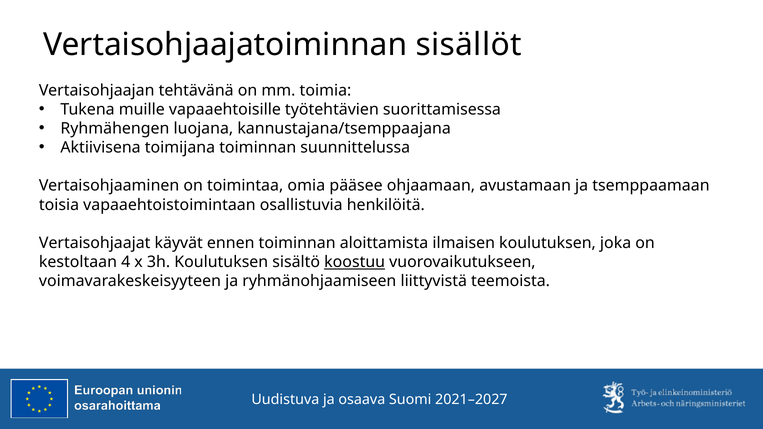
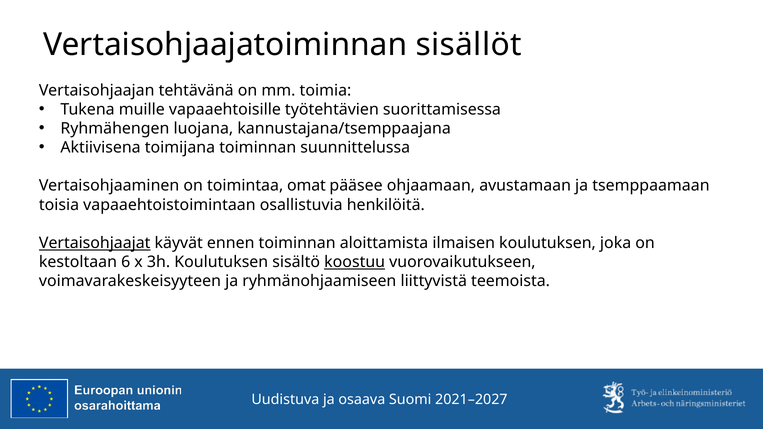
omia: omia -> omat (306, 186)
Vertaisohjaajat underline: none -> present (95, 243)
4: 4 -> 6 (126, 262)
